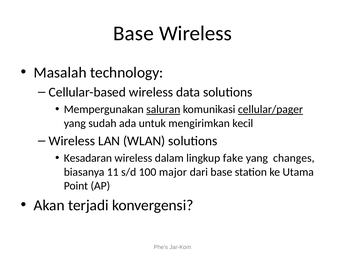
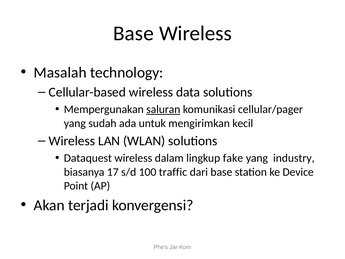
cellular/pager underline: present -> none (270, 109)
Kesadaran: Kesadaran -> Dataquest (88, 158)
changes: changes -> industry (294, 158)
11: 11 -> 17 (113, 172)
major: major -> traffic (173, 172)
Utama: Utama -> Device (298, 172)
